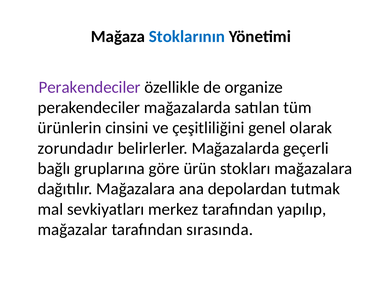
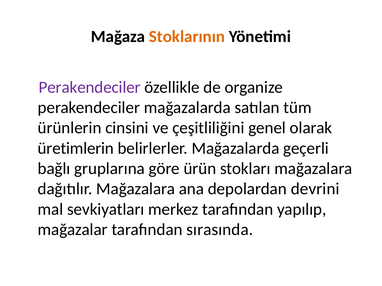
Stoklarının colour: blue -> orange (187, 37)
zorundadır: zorundadır -> üretimlerin (76, 148)
tutmak: tutmak -> devrini (315, 189)
